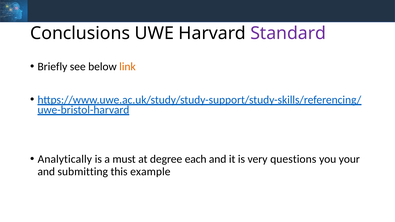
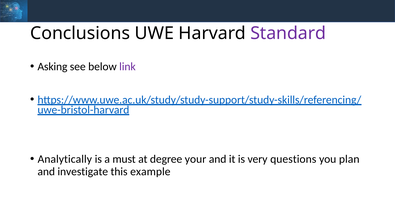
Briefly: Briefly -> Asking (52, 67)
link colour: orange -> purple (127, 67)
each: each -> your (196, 159)
your: your -> plan (349, 159)
submitting: submitting -> investigate (83, 172)
